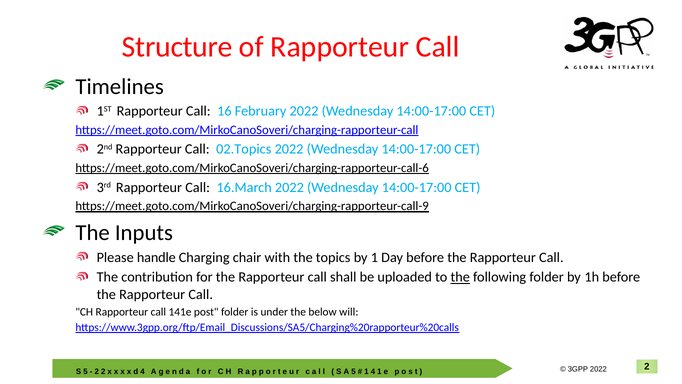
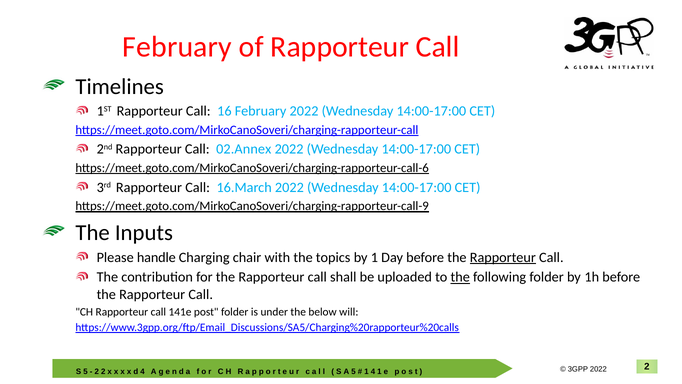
Structure: Structure -> February (177, 47)
02.Topics: 02.Topics -> 02.Annex (244, 149)
Rapporteur underline: none -> present (503, 257)
